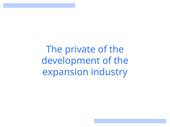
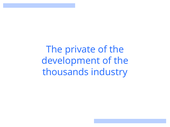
expansion: expansion -> thousands (66, 72)
